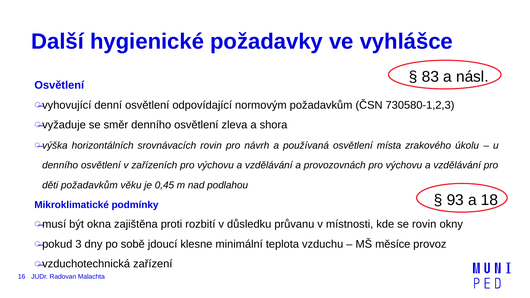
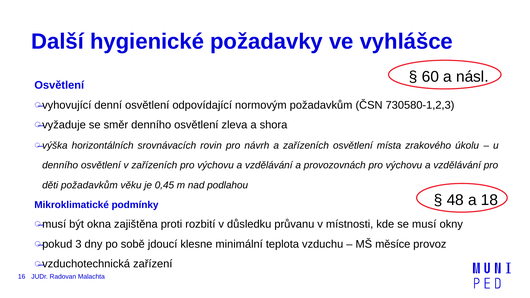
83: 83 -> 60 (430, 77)
a používaná: používaná -> zařízeních (306, 145)
93: 93 -> 48 (455, 200)
se rovin: rovin -> musí (424, 224)
